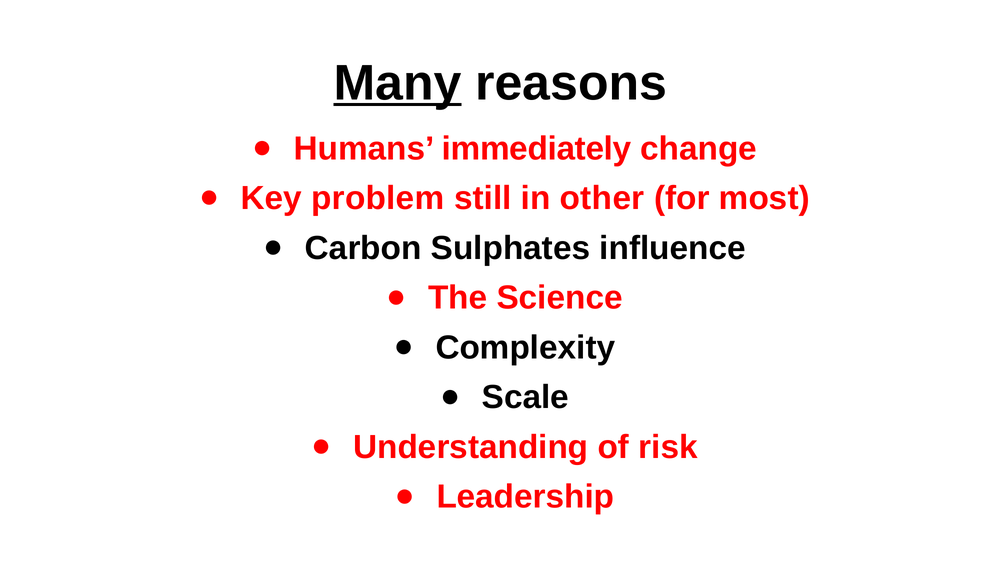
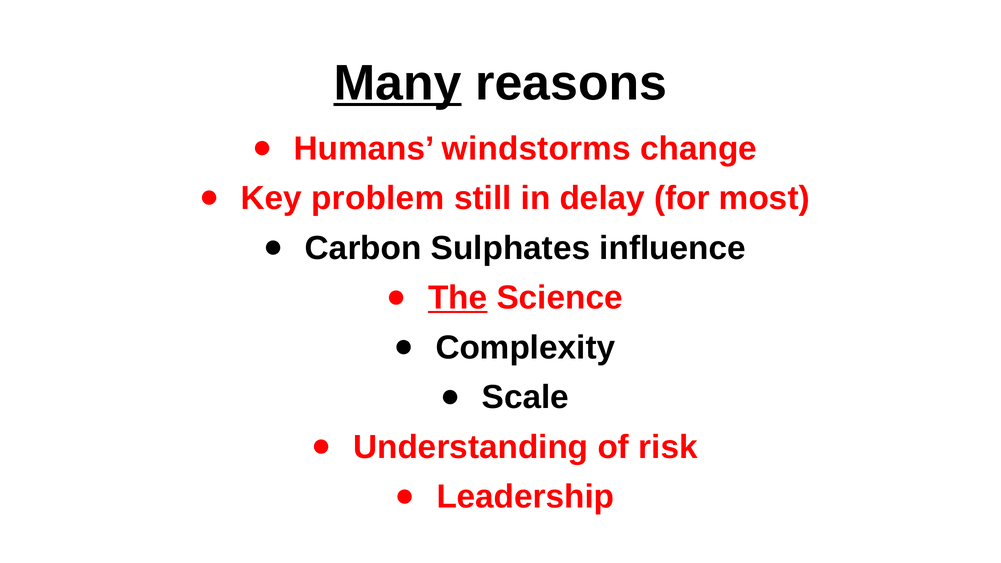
immediately: immediately -> windstorms (536, 149)
other: other -> delay (602, 198)
The underline: none -> present (458, 298)
